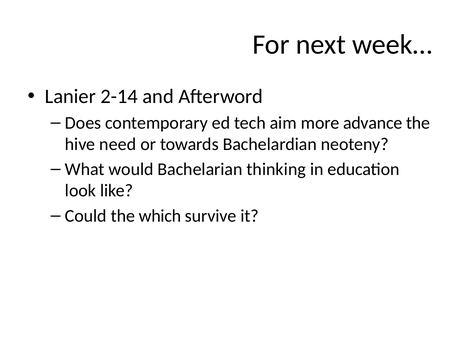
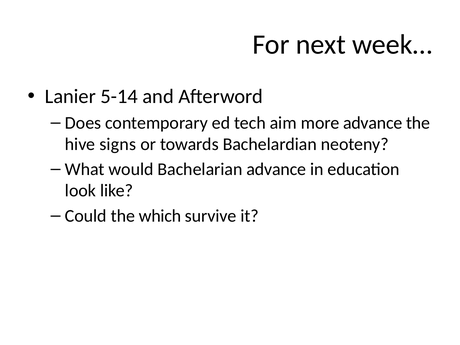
2-14: 2-14 -> 5-14 (119, 97)
need: need -> signs (118, 144)
Bachelarian thinking: thinking -> advance (276, 169)
